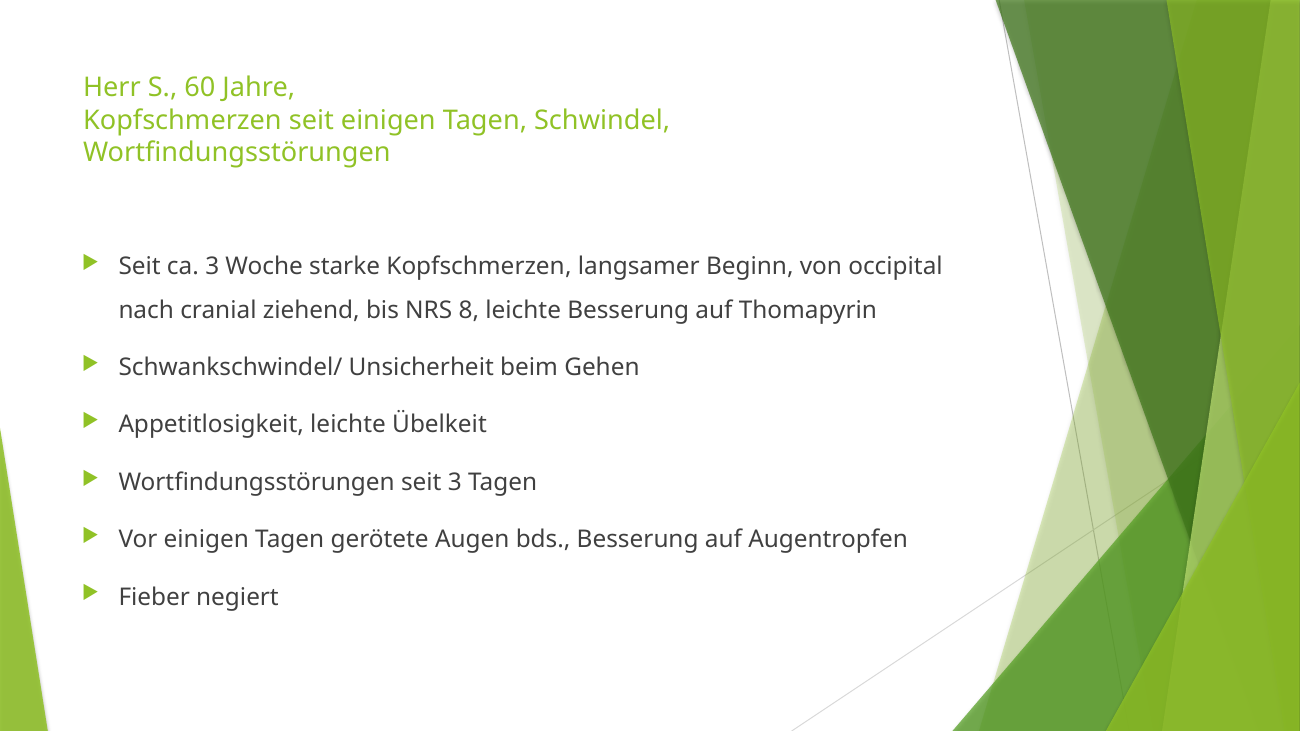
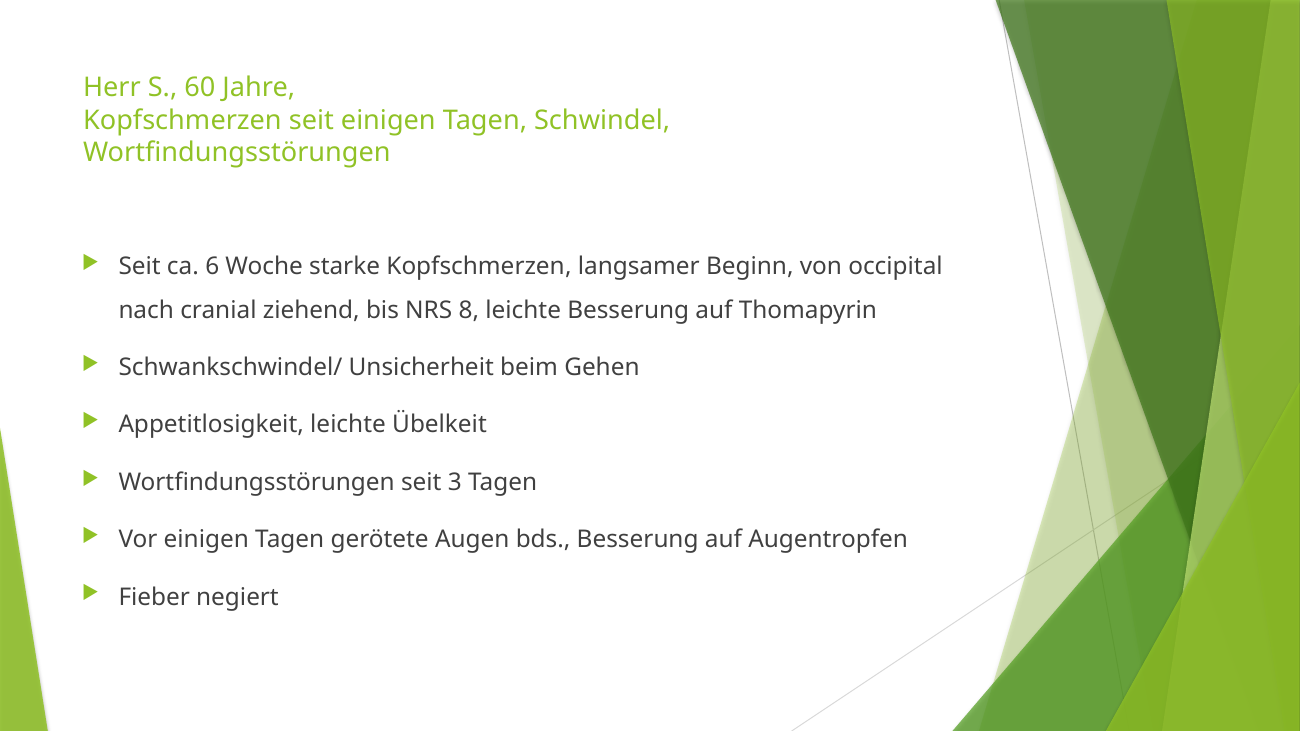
ca 3: 3 -> 6 (212, 266)
